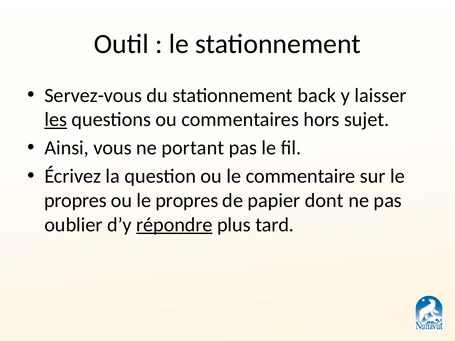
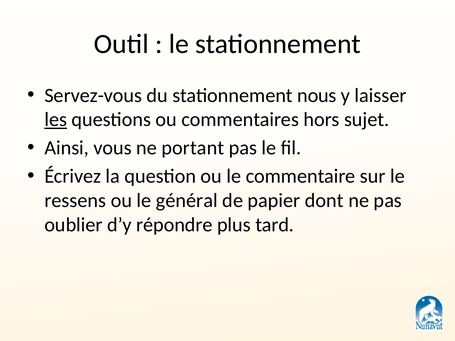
back: back -> nous (317, 95)
propres: propres -> ressens (75, 201)
ou le propres: propres -> général (187, 201)
répondre underline: present -> none (174, 225)
